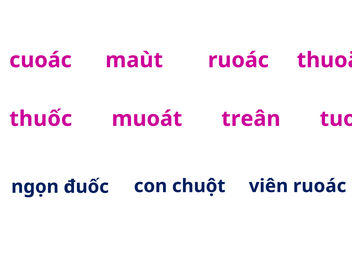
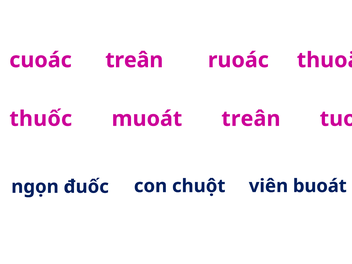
cuoác maùt: maùt -> treân (134, 60)
viên ruoác: ruoác -> buoát (320, 186)
